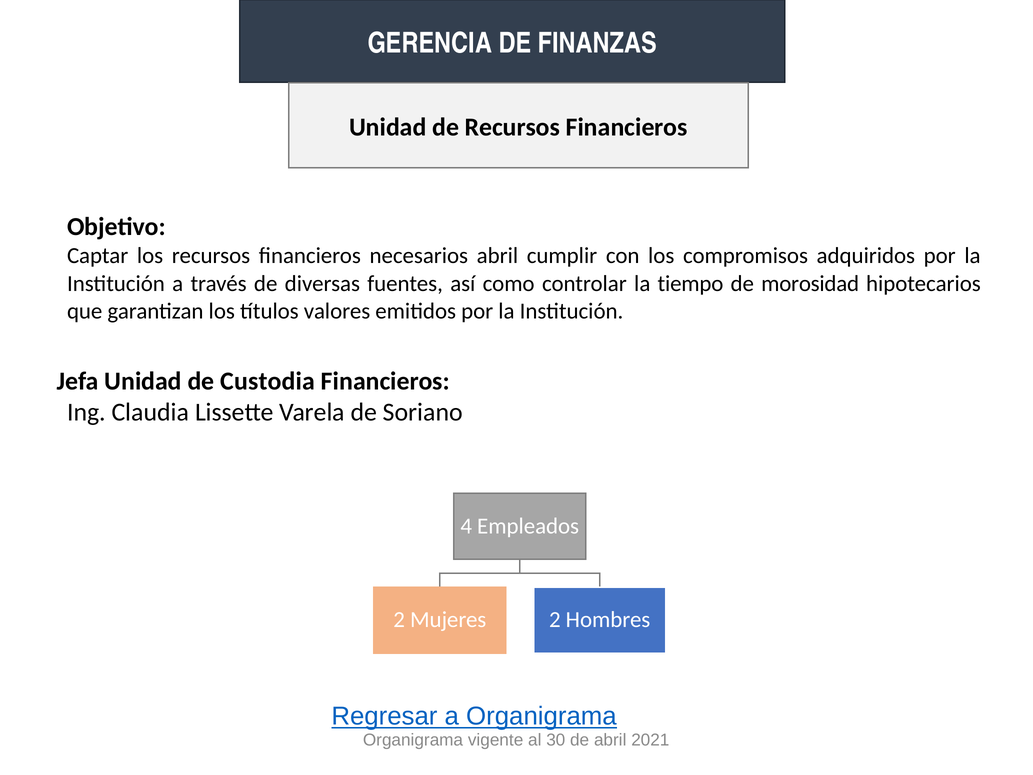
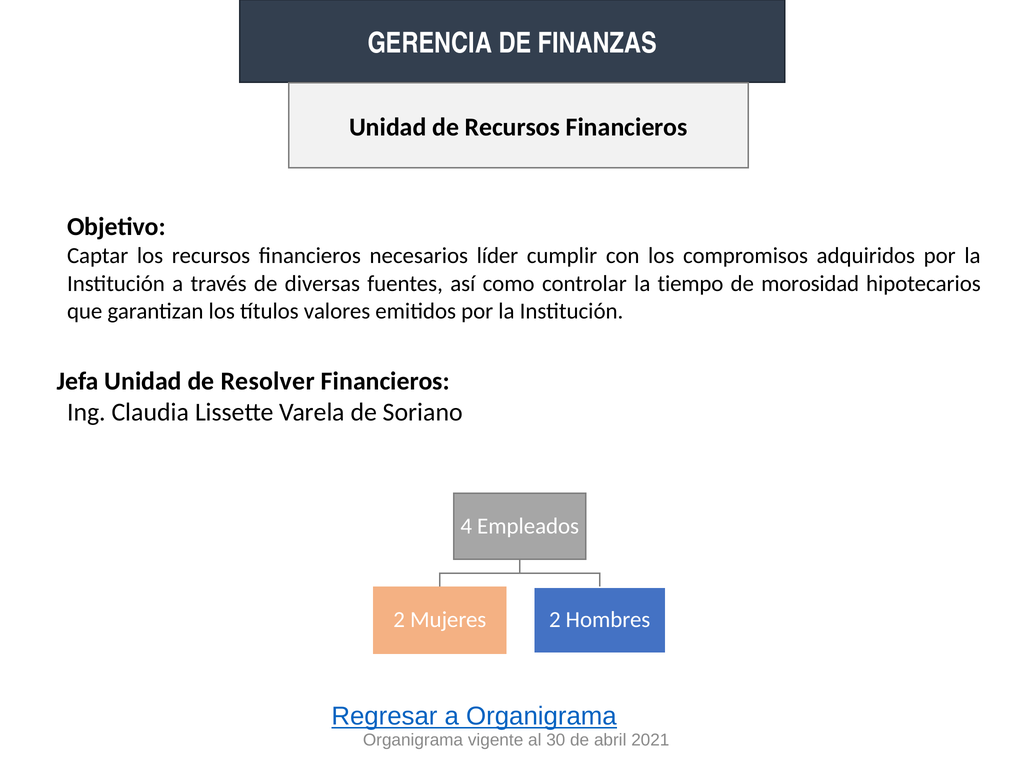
necesarios abril: abril -> líder (497, 256)
Custodia: Custodia -> Resolver (268, 381)
